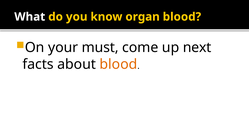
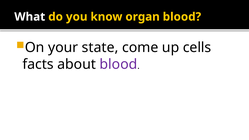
must: must -> state (100, 47)
next: next -> cells (197, 47)
blood colour: orange -> purple (118, 64)
